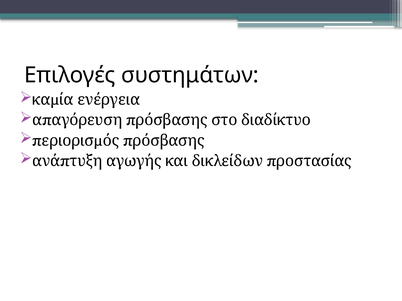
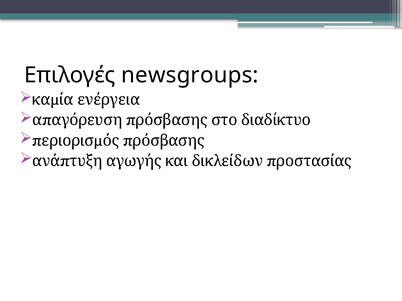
συστημάτων: συστημάτων -> newsgroups (190, 75)
